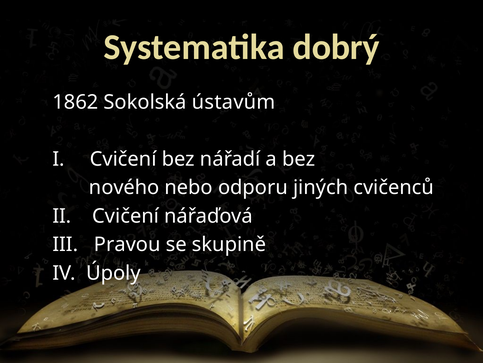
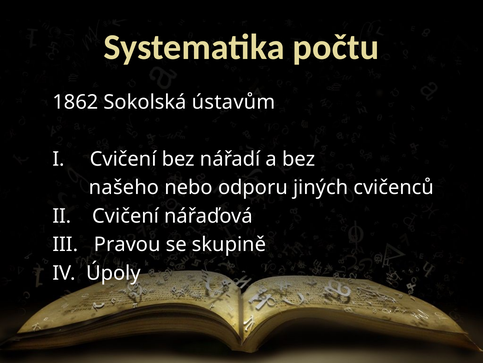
dobrý: dobrý -> počtu (336, 47)
nového: nového -> našeho (124, 187)
